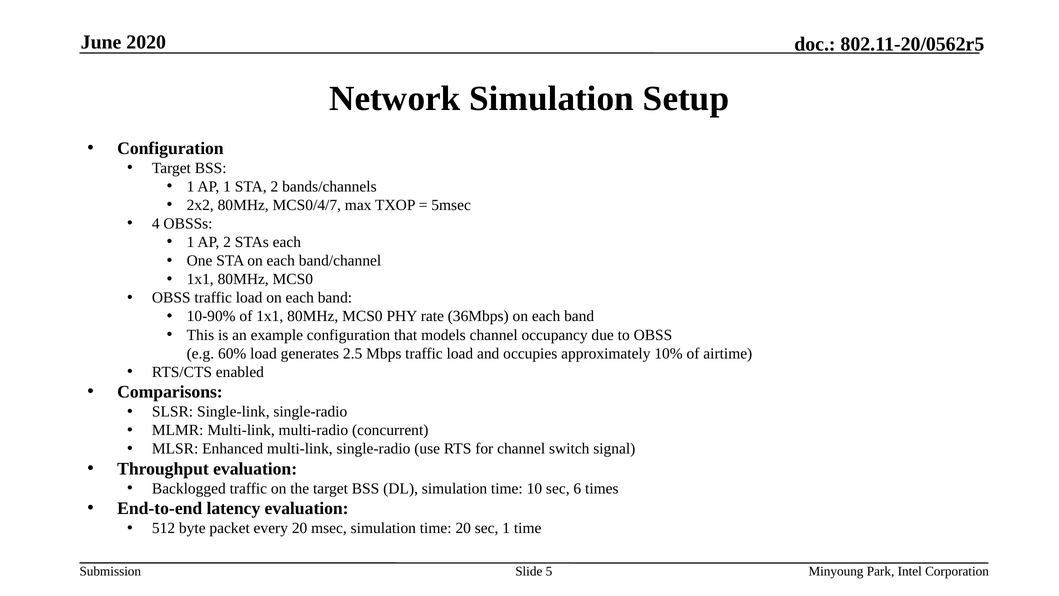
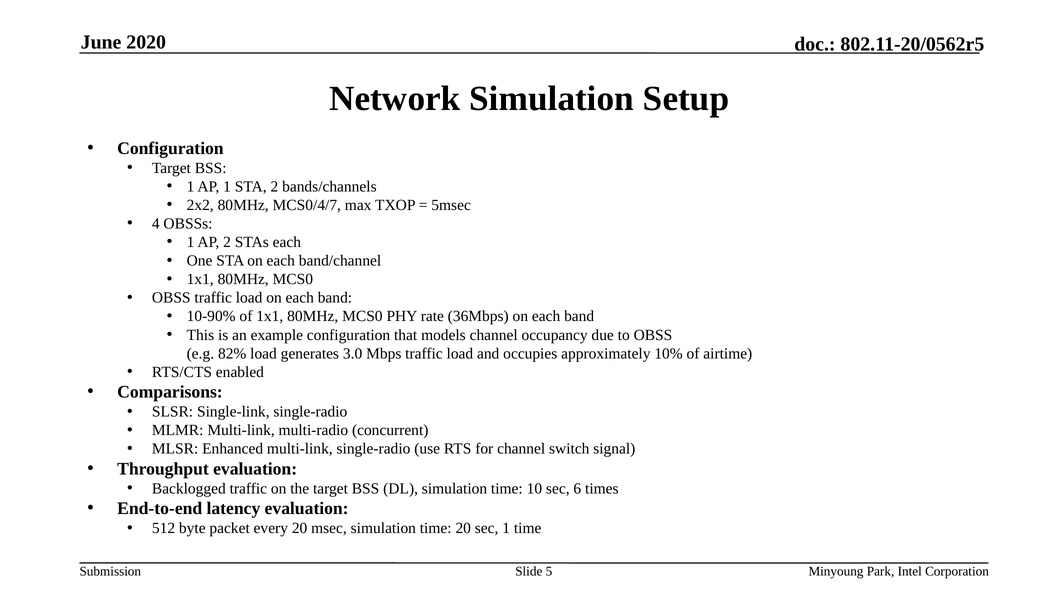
60%: 60% -> 82% (232, 353)
2.5: 2.5 -> 3.0 (353, 353)
